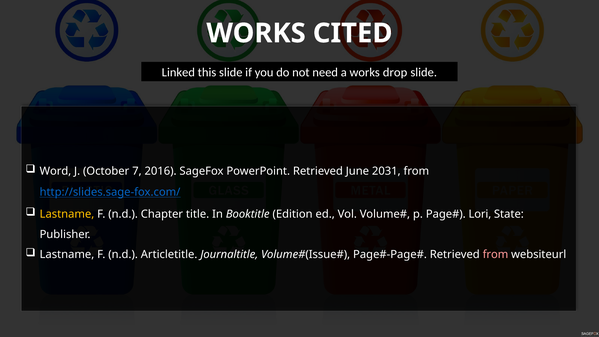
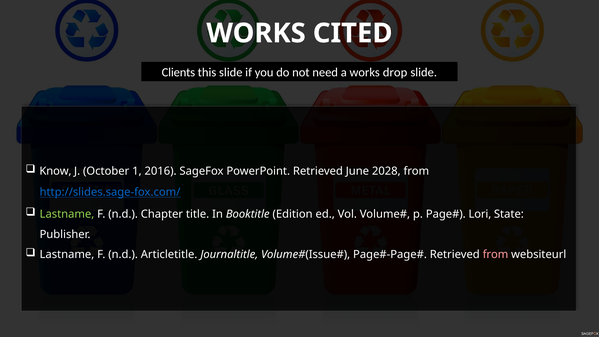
Linked: Linked -> Clients (178, 72)
Word: Word -> Know (55, 171)
7: 7 -> 1 (137, 171)
2031: 2031 -> 2028 (386, 171)
Lastname colour: yellow -> light green (67, 214)
